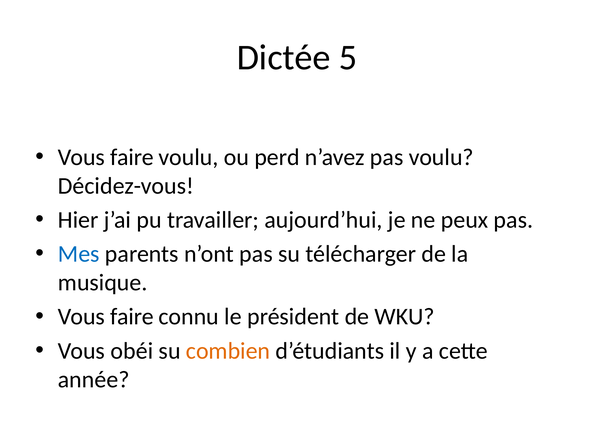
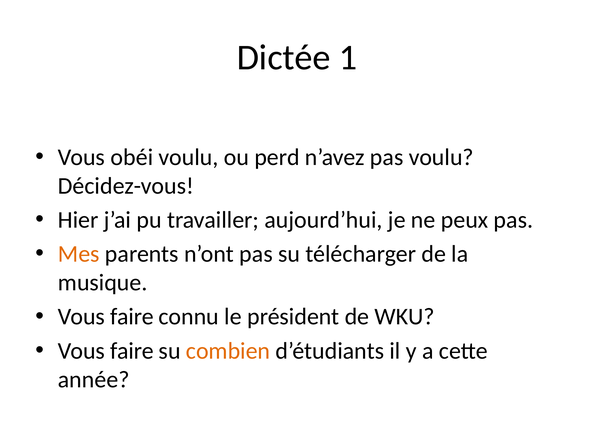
5: 5 -> 1 (348, 58)
faire: faire -> obéi (132, 157)
Mes colour: blue -> orange (79, 254)
obéi: obéi -> faire (132, 350)
